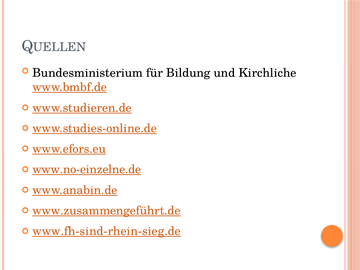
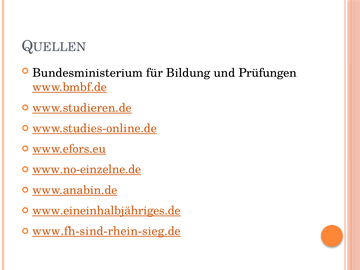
Kirchliche: Kirchliche -> Prüfungen (268, 73)
www.zusammengeführt.de: www.zusammengeführt.de -> www.eineinhalbjähriges.de (107, 211)
